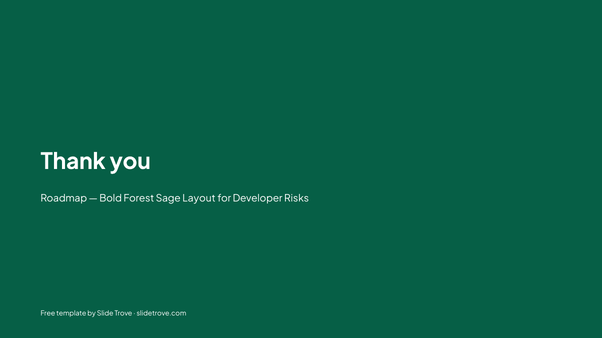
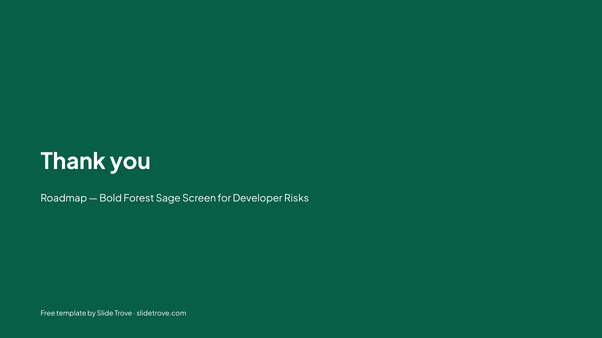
Layout: Layout -> Screen (199, 199)
